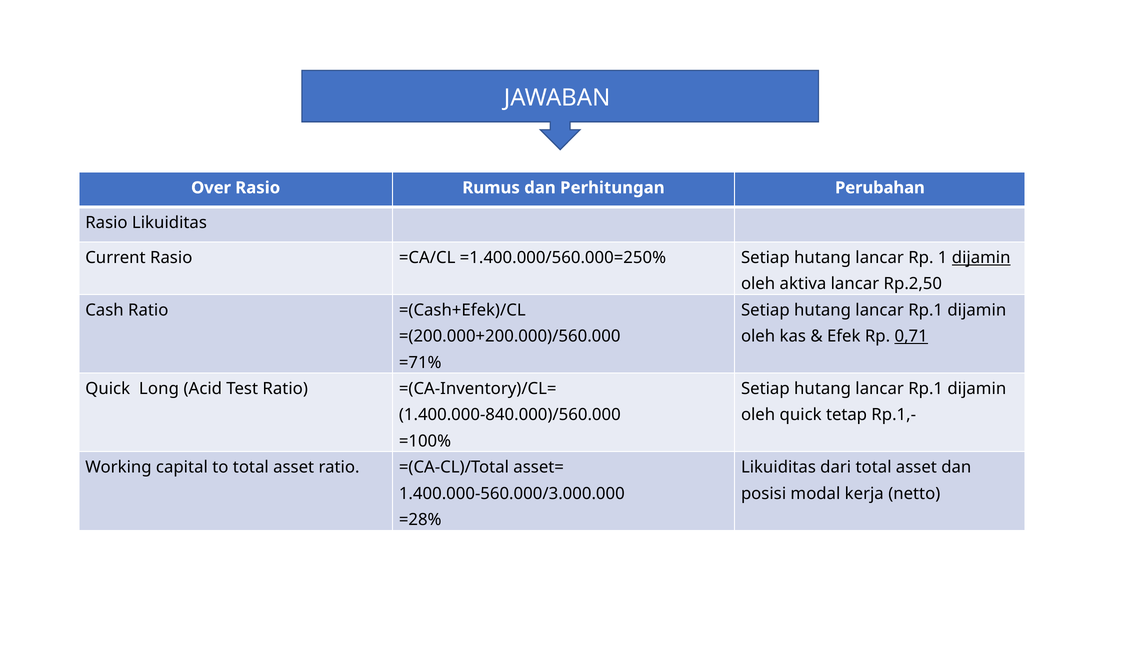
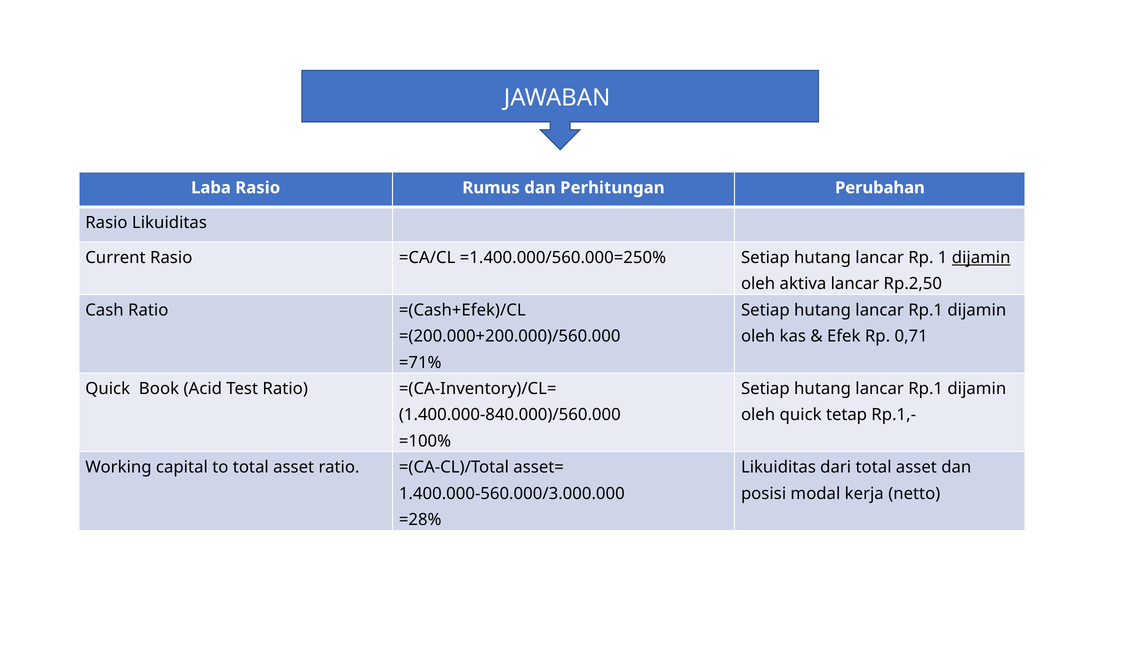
Over: Over -> Laba (211, 188)
0,71 underline: present -> none (911, 336)
Long: Long -> Book (159, 389)
